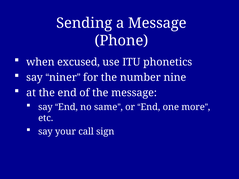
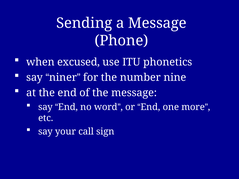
same: same -> word (106, 107)
